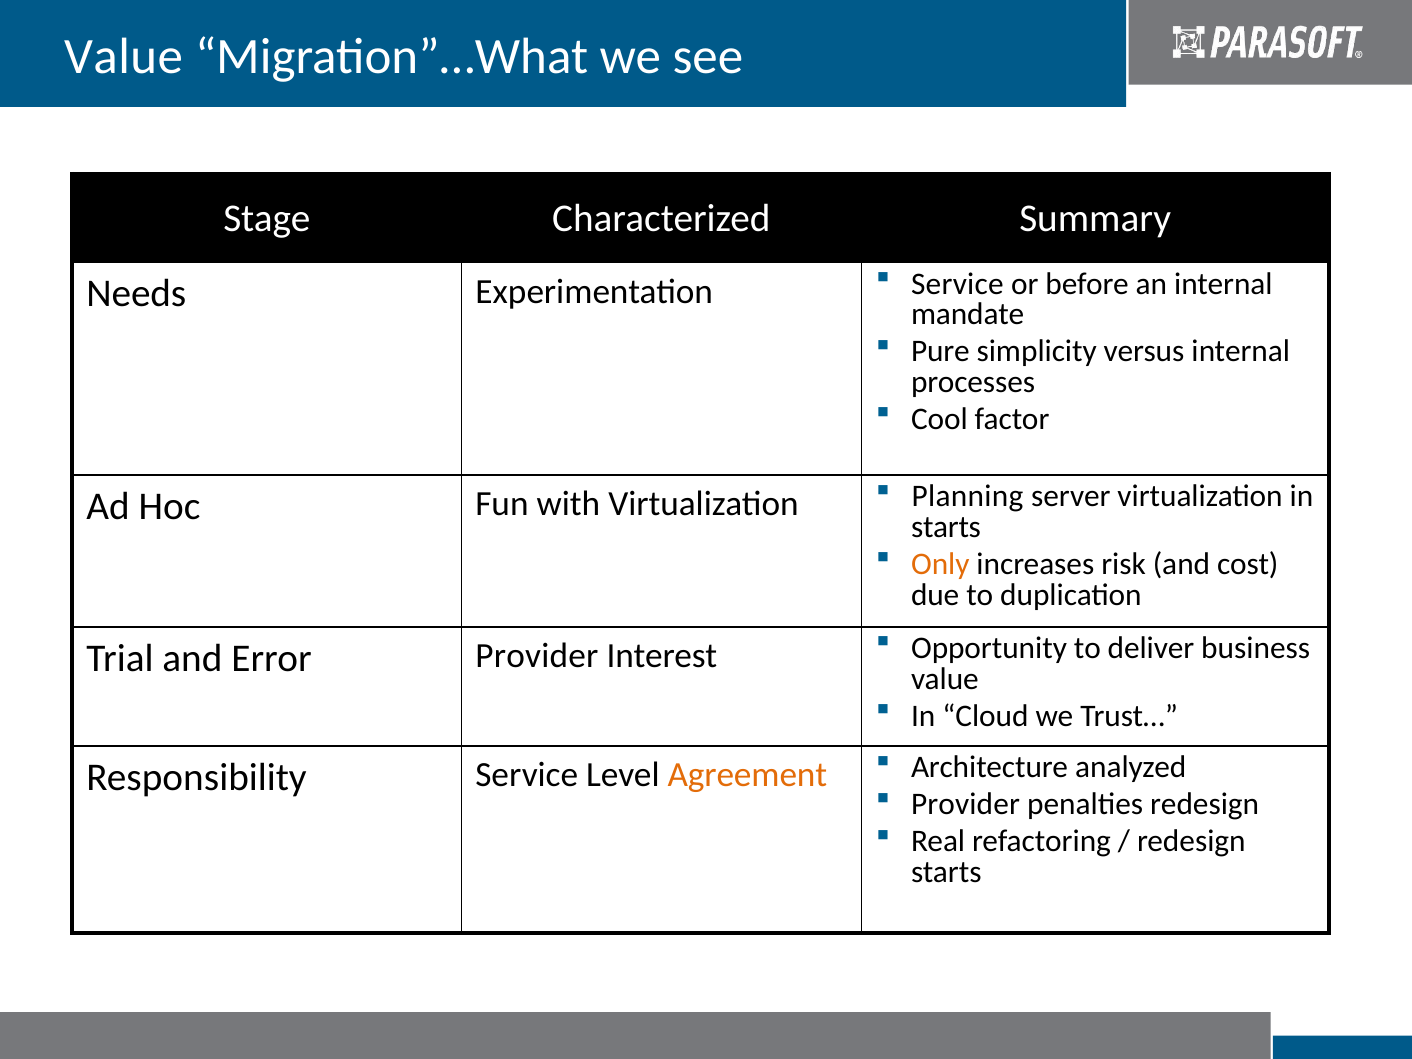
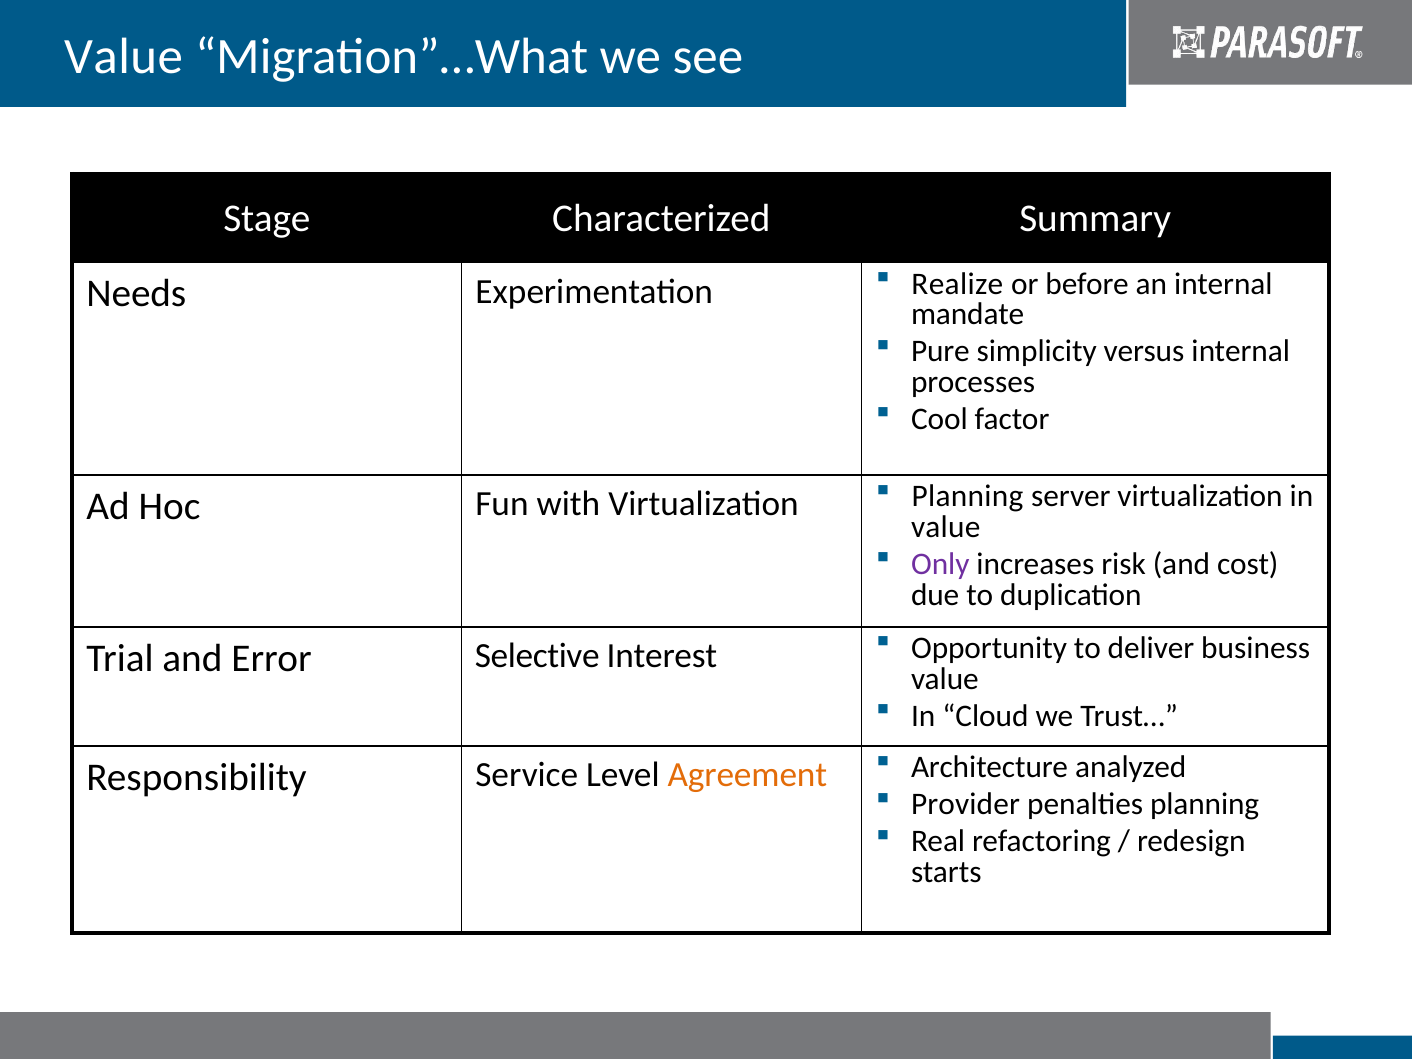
Service: Service -> Realize (957, 284)
starts: starts -> value (946, 527)
Only colour: orange -> purple (940, 564)
Error Provider: Provider -> Selective (537, 656)
penalties redesign: redesign -> planning (1205, 805)
